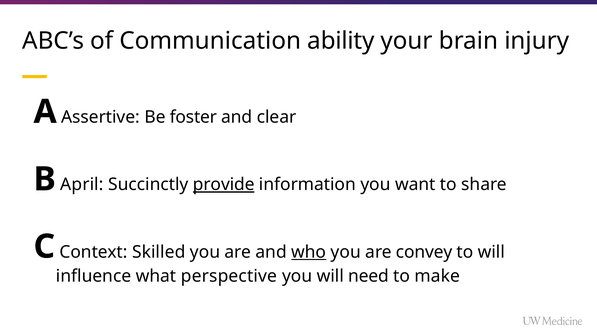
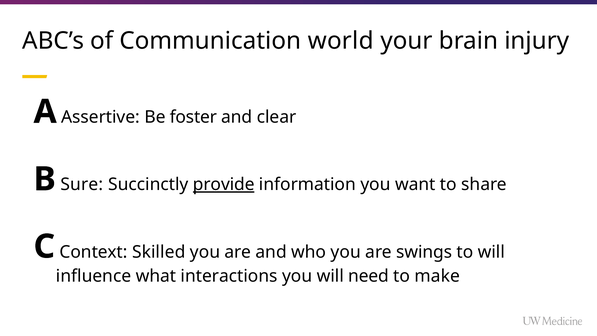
ability: ability -> world (341, 41)
April: April -> Sure (82, 184)
who underline: present -> none (309, 252)
convey: convey -> swings (424, 252)
perspective: perspective -> interactions (229, 276)
